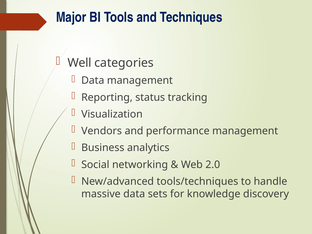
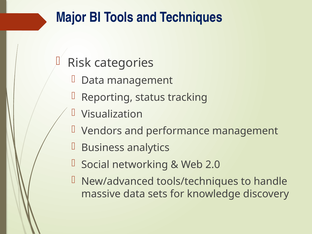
Well: Well -> Risk (79, 63)
